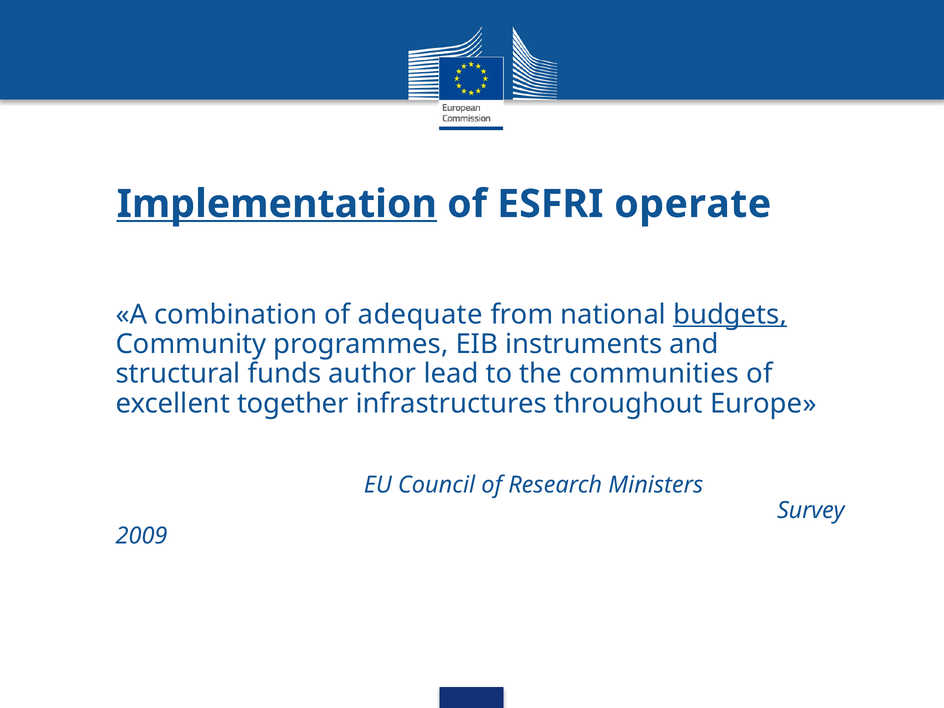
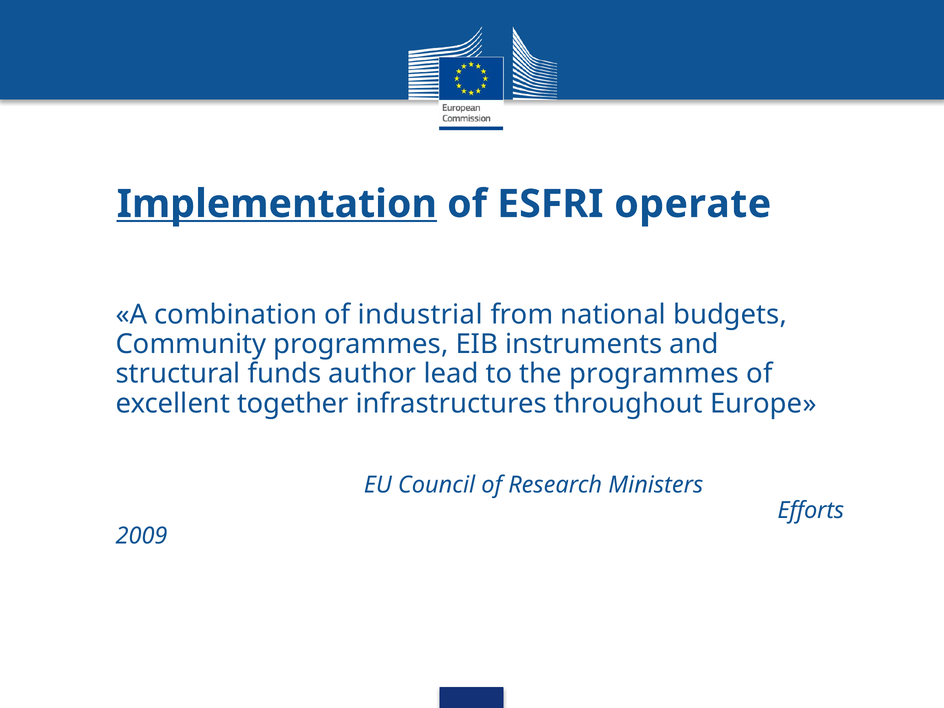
adequate: adequate -> industrial (420, 314)
budgets underline: present -> none (730, 314)
the communities: communities -> programmes (654, 374)
Survey: Survey -> Efforts (811, 511)
